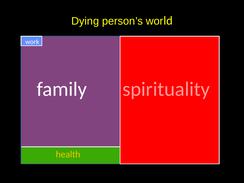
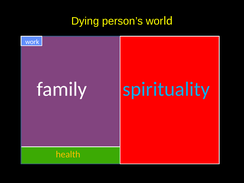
spirituality colour: pink -> light blue (166, 89)
